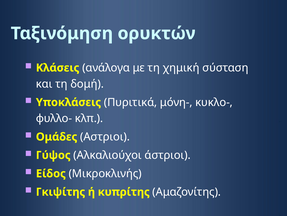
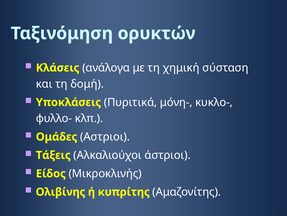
Γύψος: Γύψος -> Τάξεις (53, 155)
Γκιψίτης: Γκιψίτης -> Ολιβίνης (61, 191)
